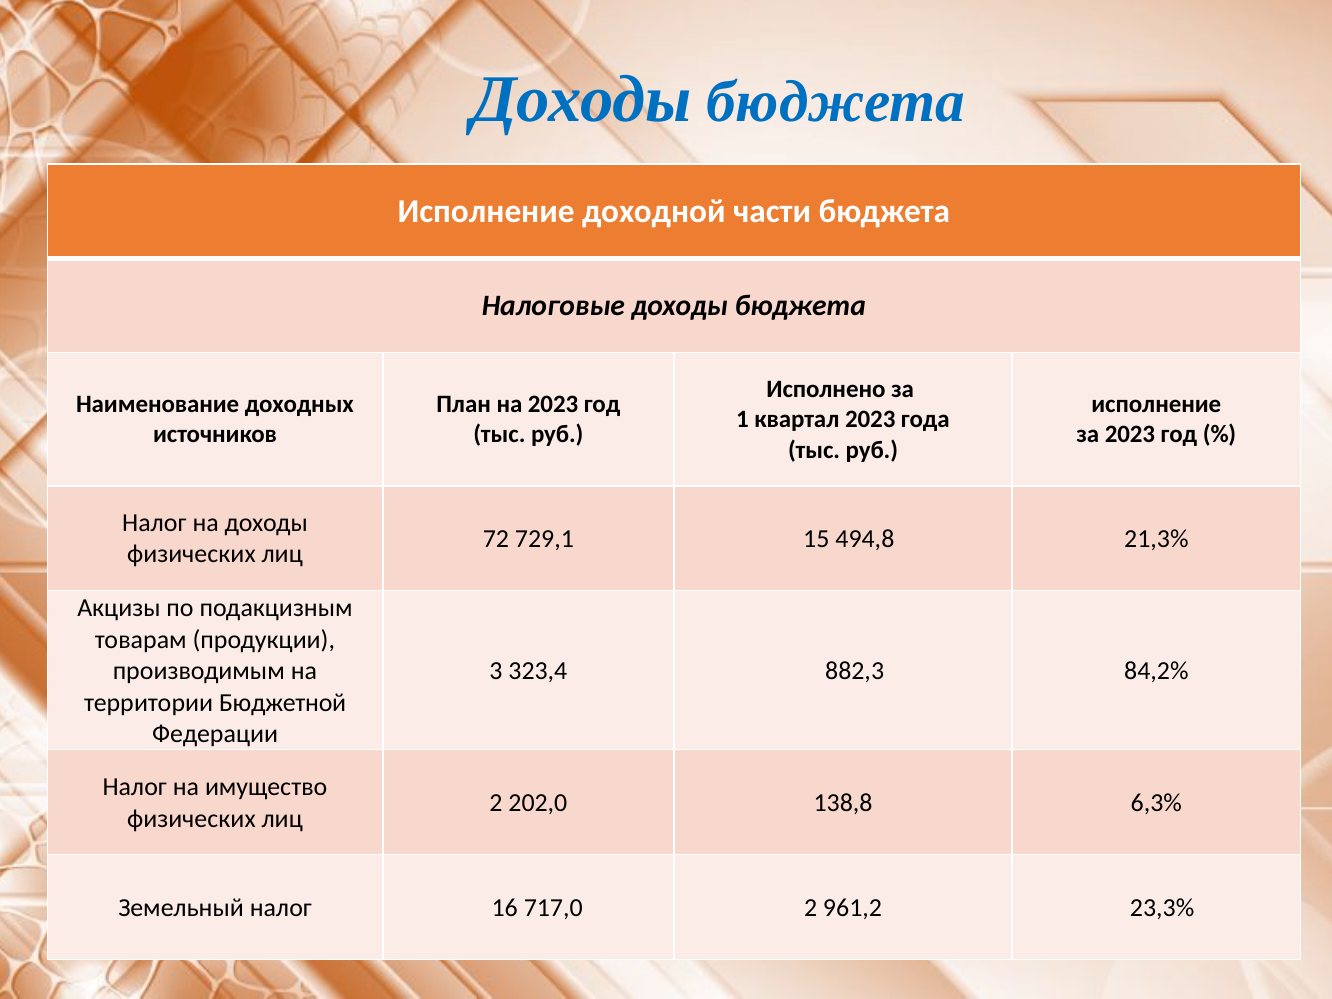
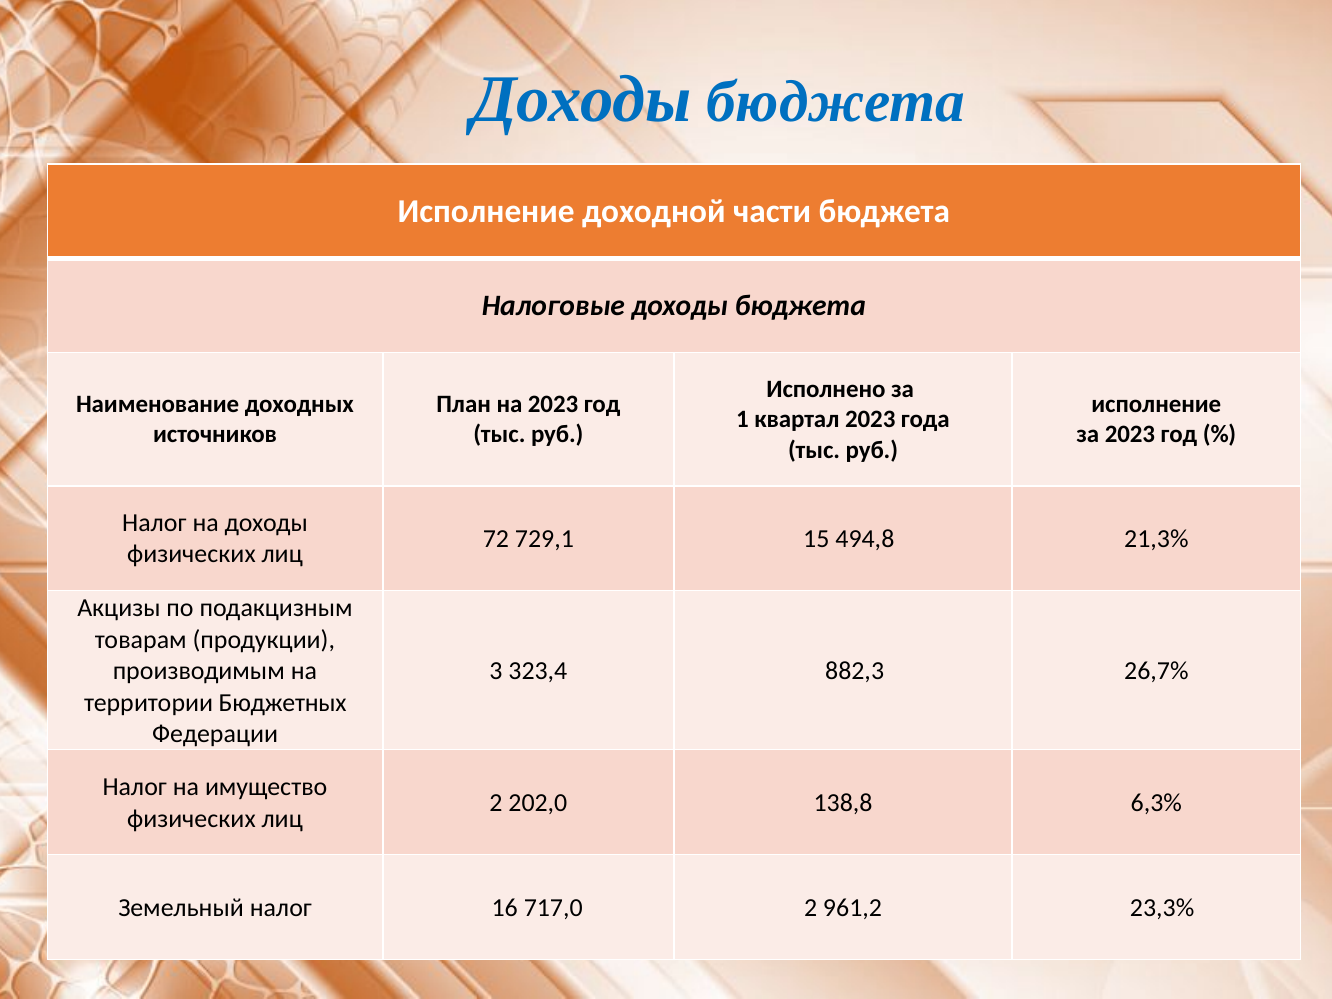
84,2%: 84,2% -> 26,7% (1156, 671)
Бюджетной: Бюджетной -> Бюджетных (283, 703)
